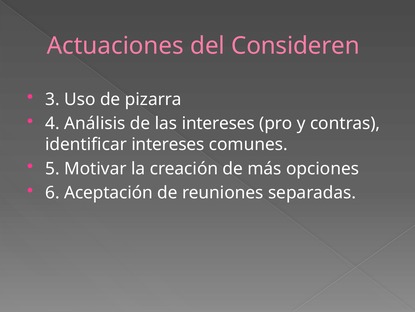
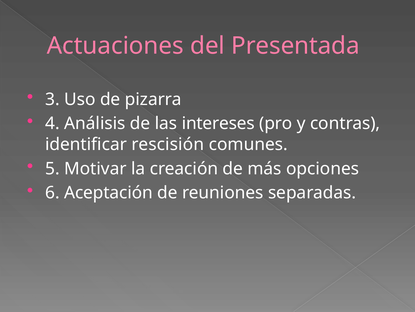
Consideren: Consideren -> Presentada (295, 46)
identificar intereses: intereses -> rescisión (168, 144)
